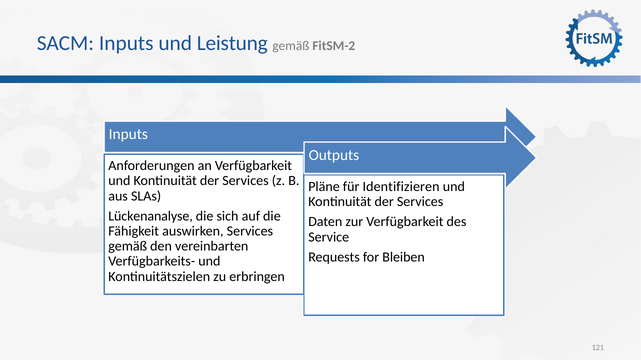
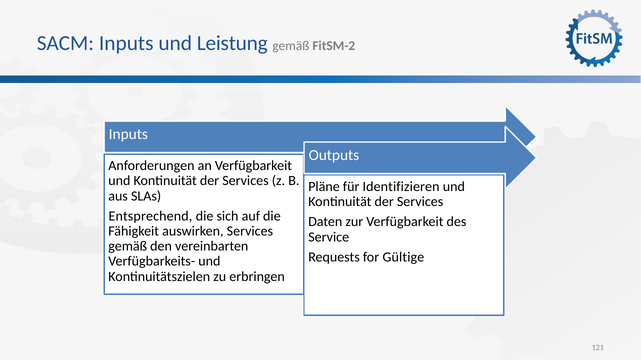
Lückenanalyse: Lückenanalyse -> Entsprechend (150, 216)
Bleiben: Bleiben -> Gültige (403, 257)
